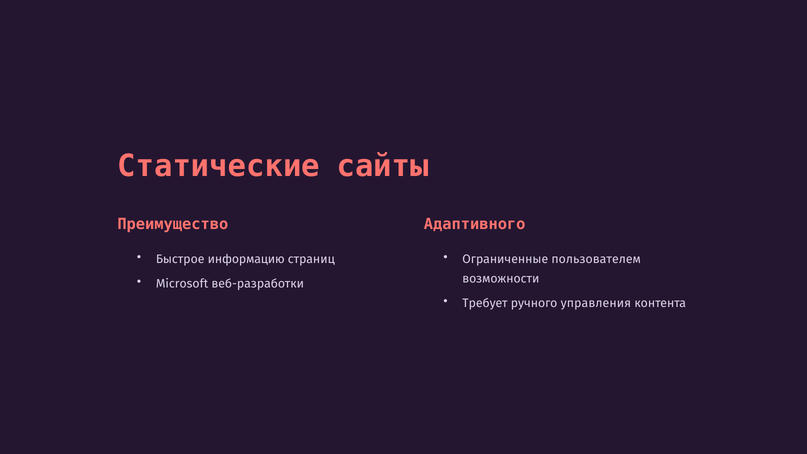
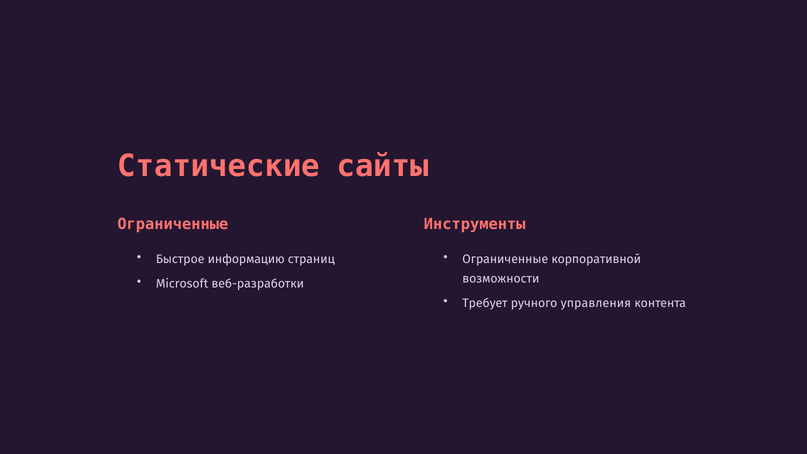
Преимущество: Преимущество -> Ограниченные (173, 224)
Адаптивного: Адаптивного -> Инструменты (475, 224)
пользователем: пользователем -> корпоративной (596, 259)
